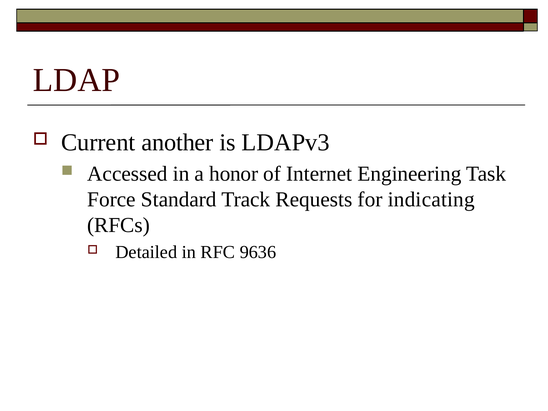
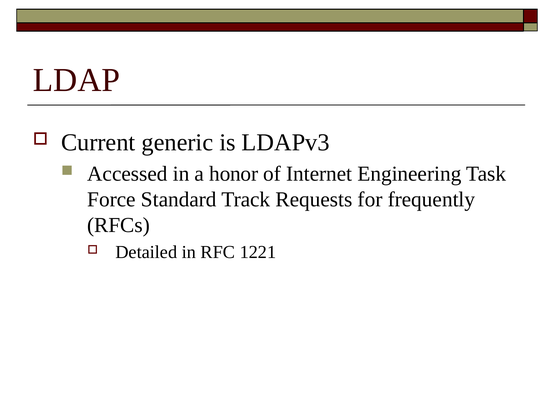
another: another -> generic (177, 142)
indicating: indicating -> frequently (431, 199)
9636: 9636 -> 1221 (258, 252)
